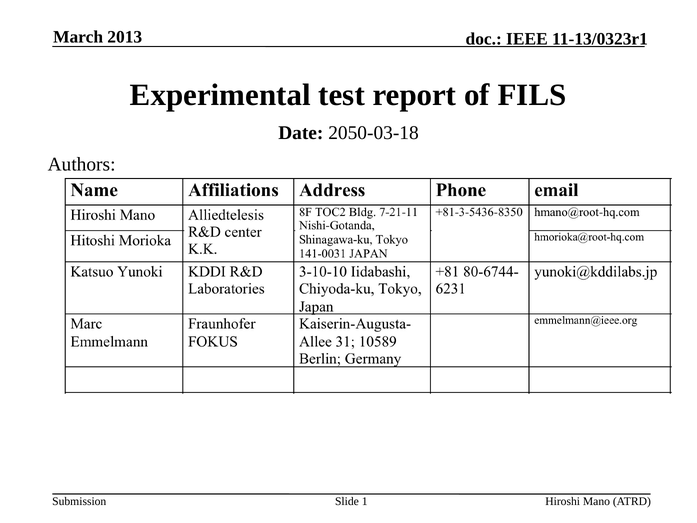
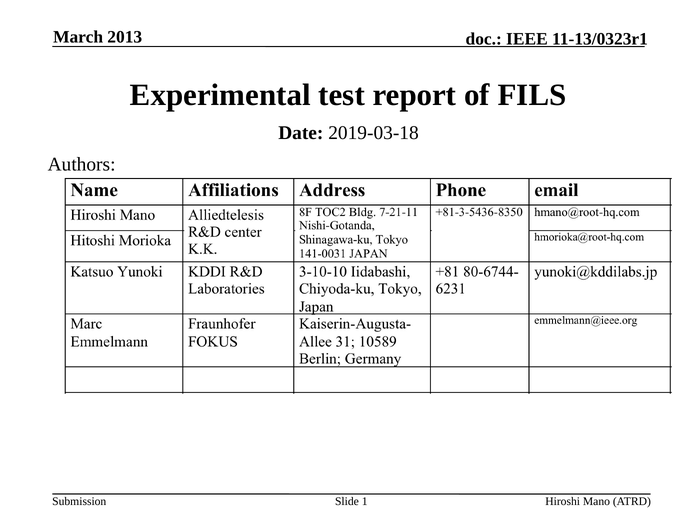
2050-03-18: 2050-03-18 -> 2019-03-18 (374, 133)
